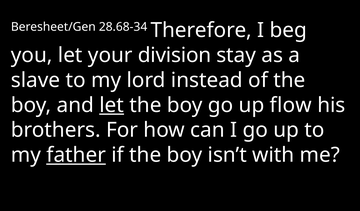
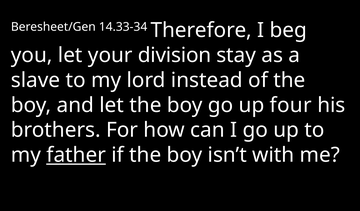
28.68-34: 28.68-34 -> 14.33-34 (123, 27)
let underline: present -> none (112, 105)
flow: flow -> four (291, 105)
